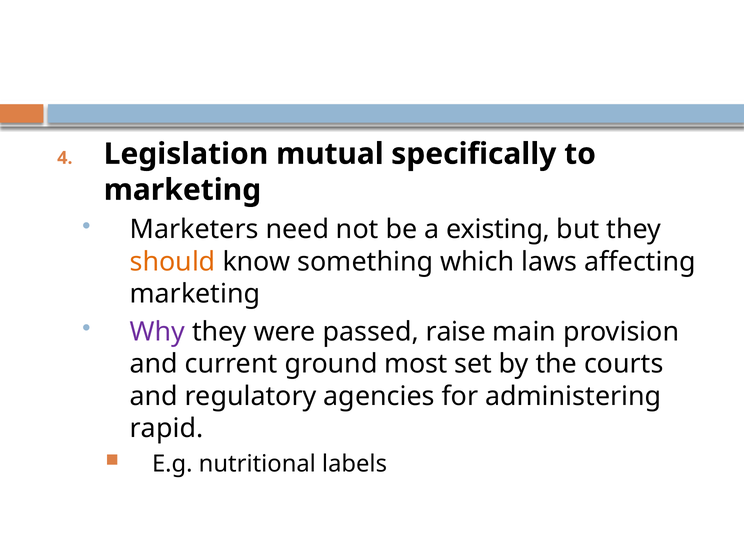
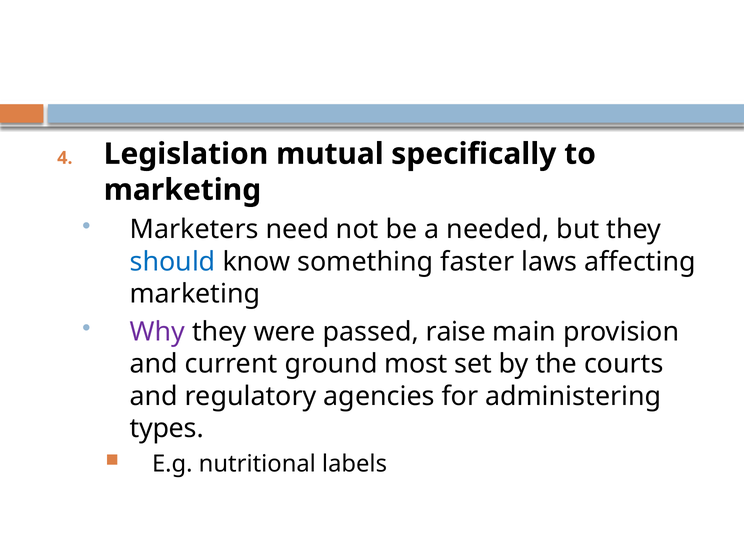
existing: existing -> needed (498, 229)
should colour: orange -> blue (173, 262)
which: which -> faster (477, 262)
rapid: rapid -> types (167, 428)
